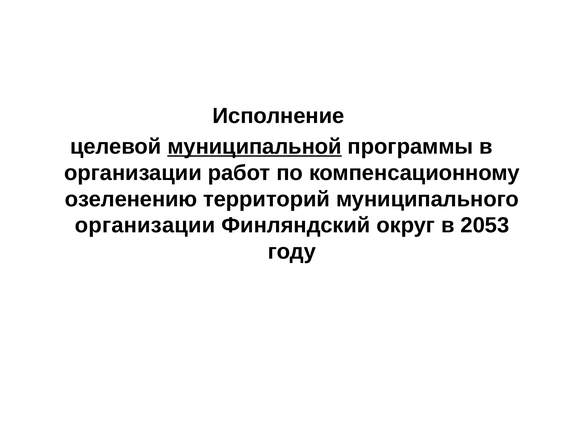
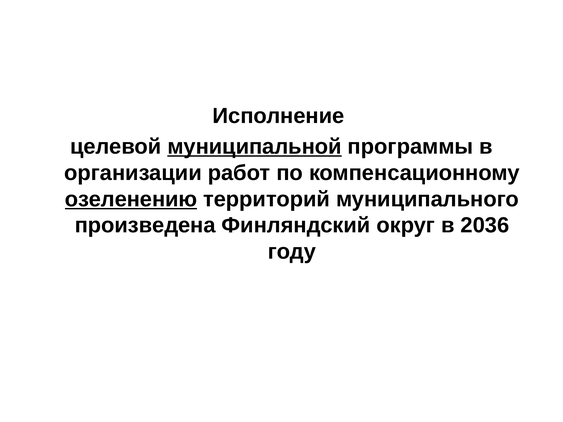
озеленению underline: none -> present (131, 199)
организации: организации -> произведена (145, 226)
2053: 2053 -> 2036 (485, 226)
